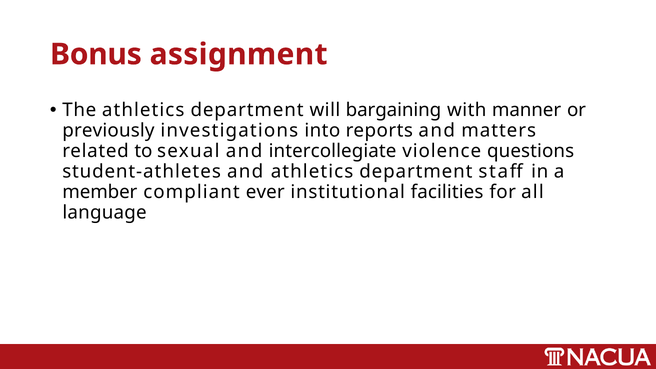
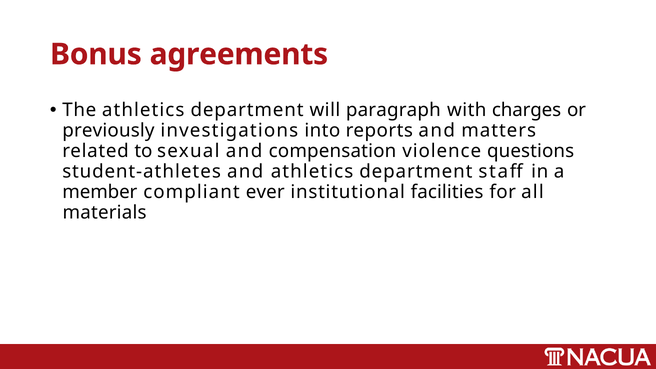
assignment: assignment -> agreements (239, 54)
bargaining: bargaining -> paragraph (393, 110)
manner: manner -> charges (527, 110)
intercollegiate: intercollegiate -> compensation (333, 151)
language: language -> materials (105, 213)
